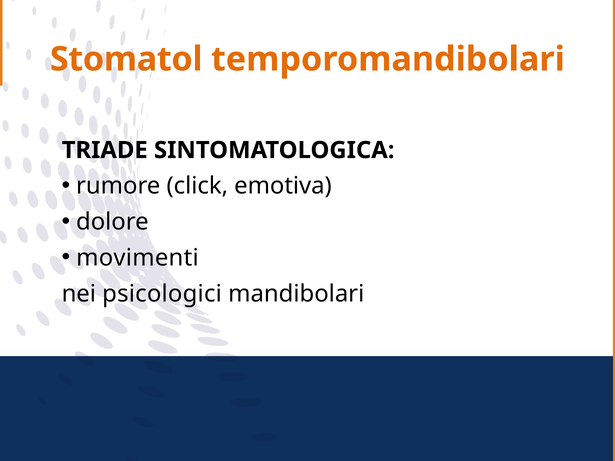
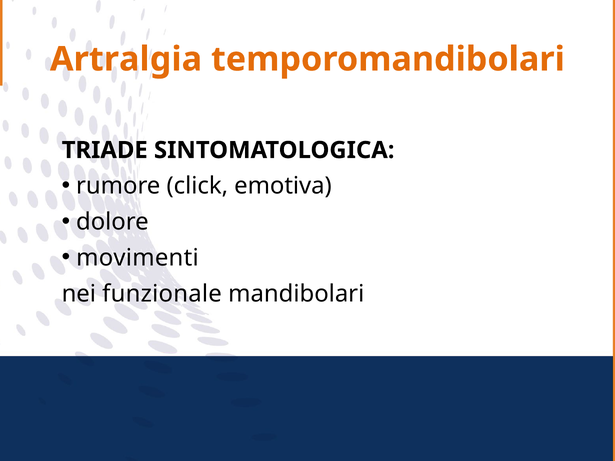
Stomatol: Stomatol -> Artralgia (126, 59)
psicologici: psicologici -> funzionale (162, 294)
